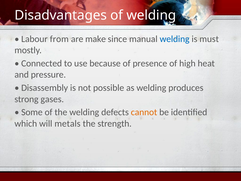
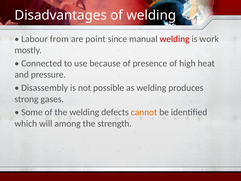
make: make -> point (95, 39)
welding colour: blue -> red (175, 39)
must: must -> work (209, 39)
metals: metals -> among (68, 123)
